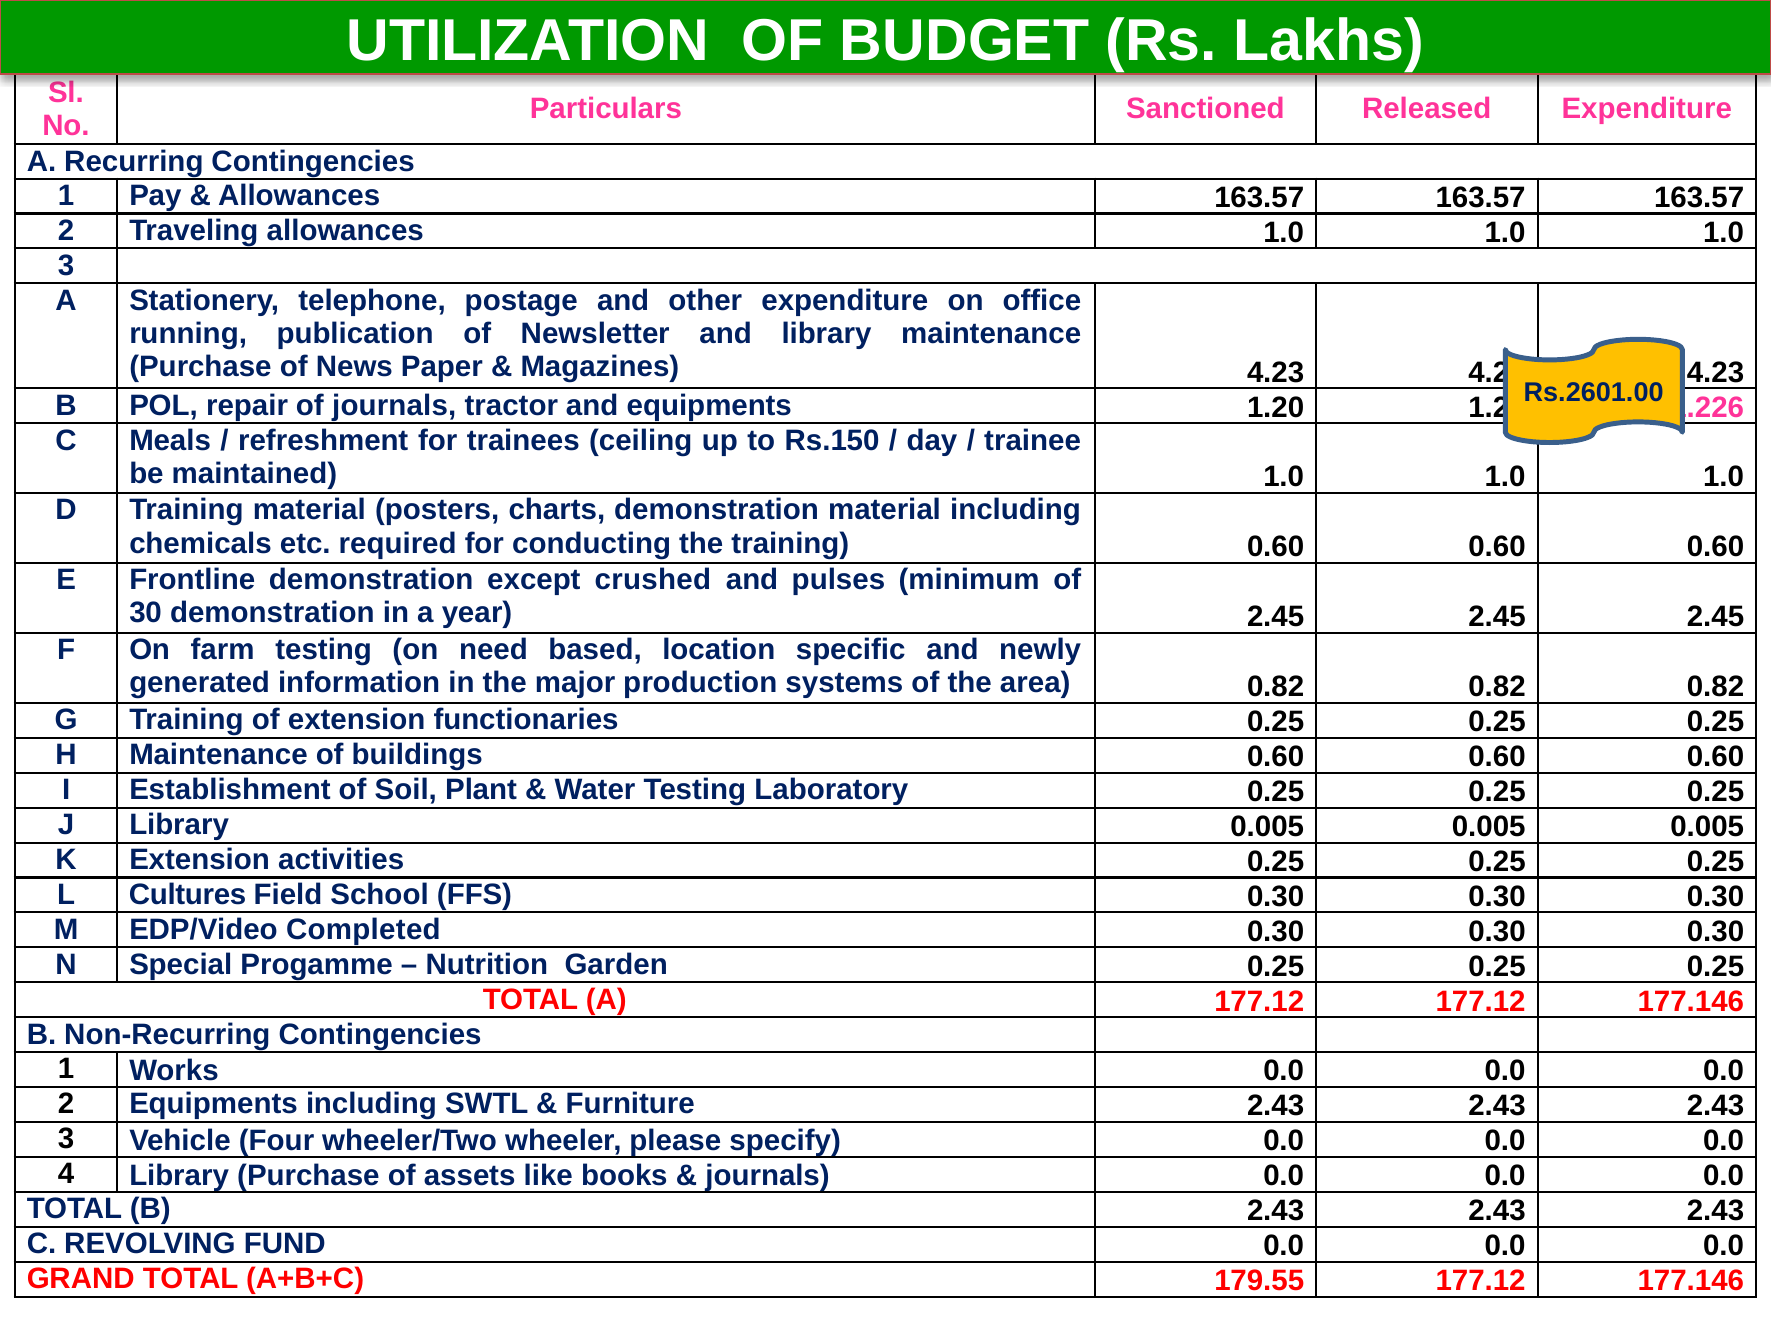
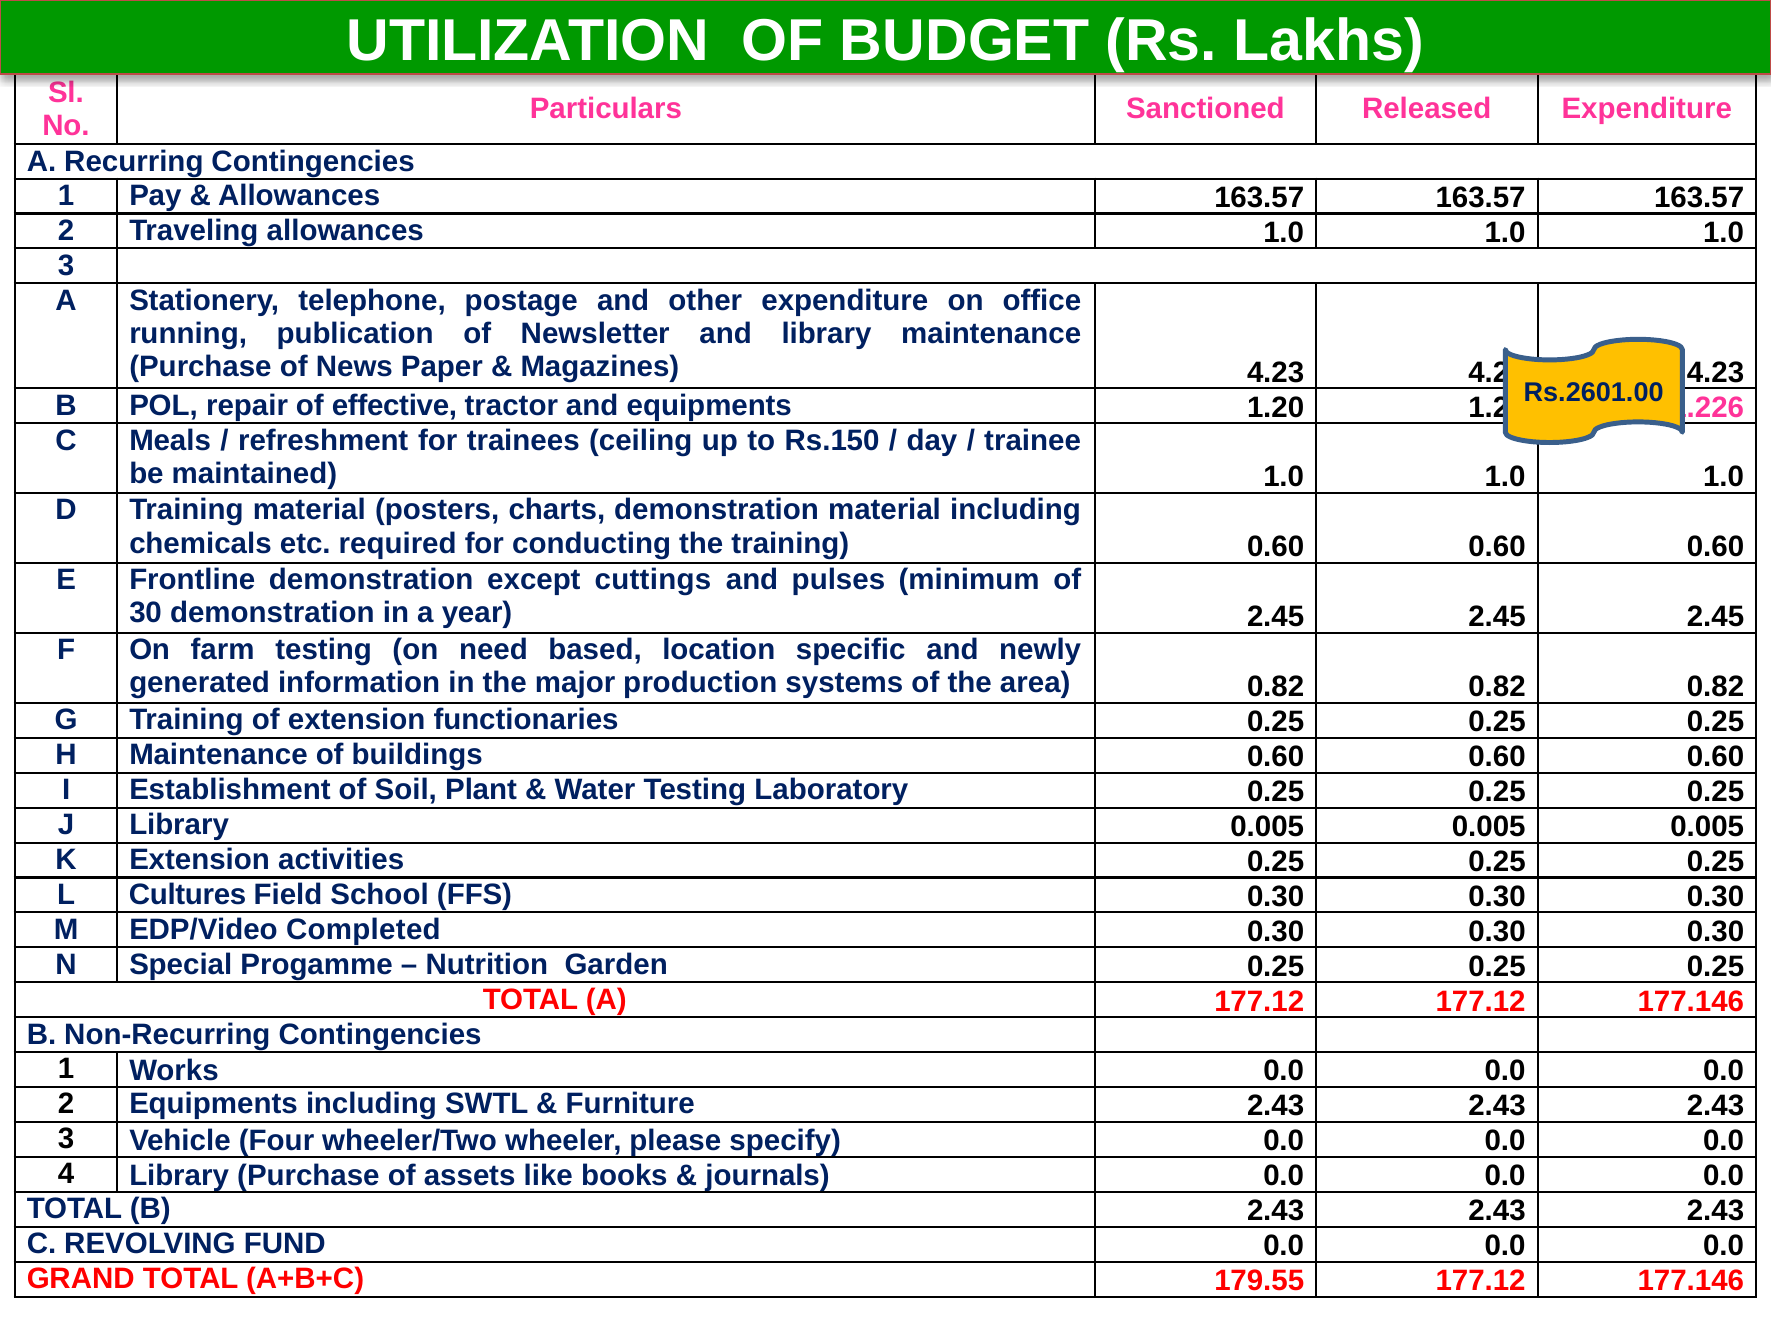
of journals: journals -> effective (394, 405)
crushed: crushed -> cuttings (653, 580)
